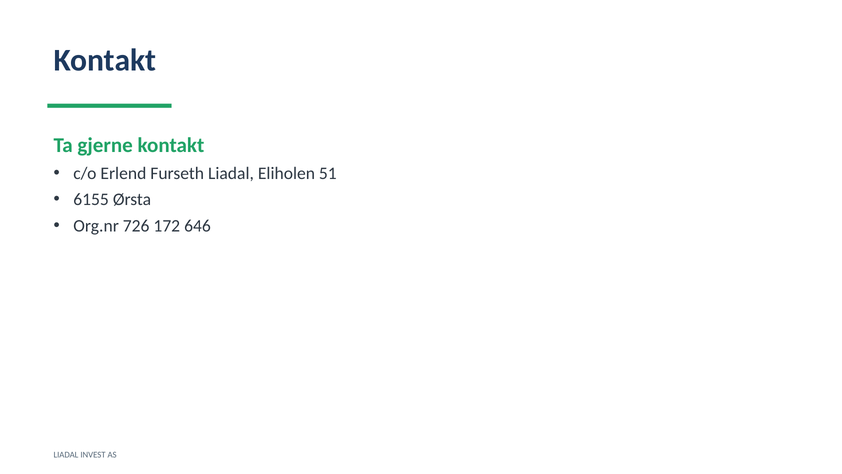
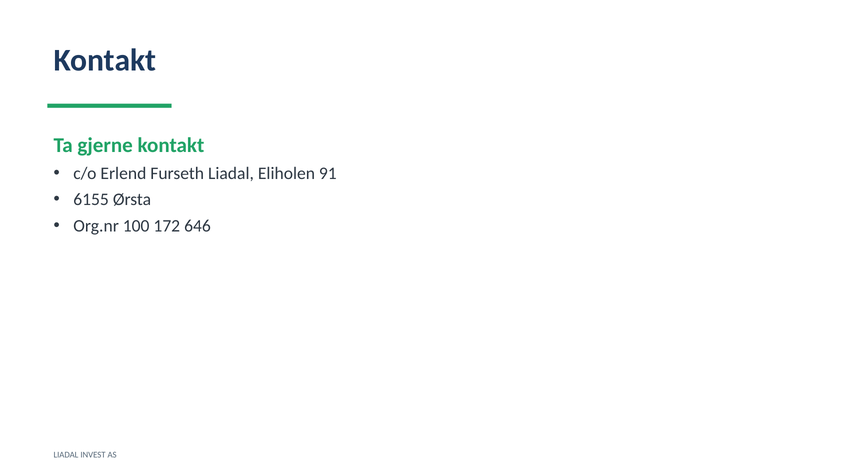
51: 51 -> 91 (328, 173)
726: 726 -> 100 (136, 226)
